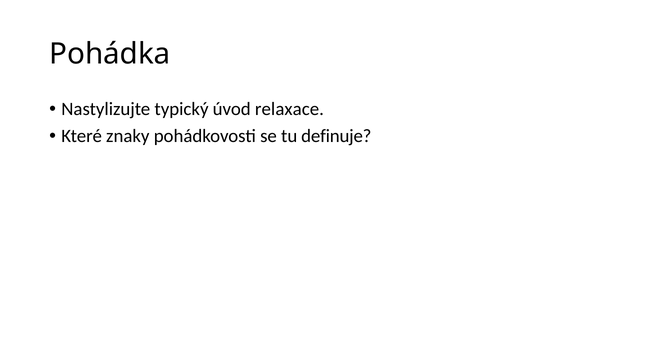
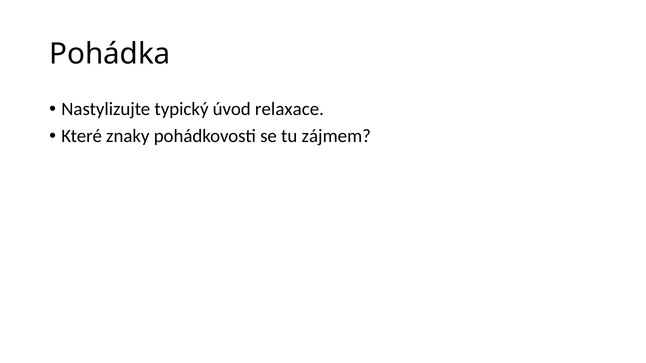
definuje: definuje -> zájmem (336, 136)
